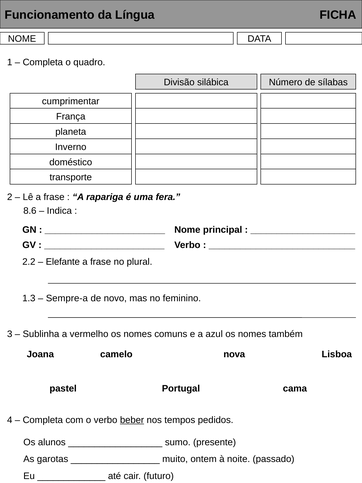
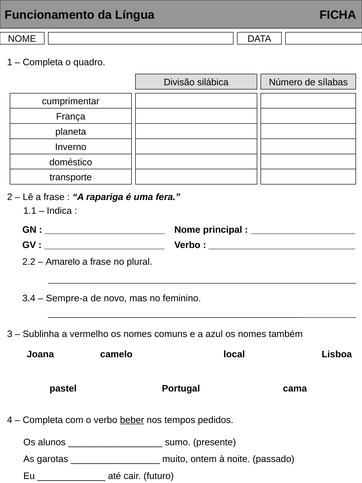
8.6: 8.6 -> 1.1 (30, 211)
Elefante: Elefante -> Amarelo (63, 261)
1.3: 1.3 -> 3.4 (29, 298)
nova: nova -> local (234, 354)
